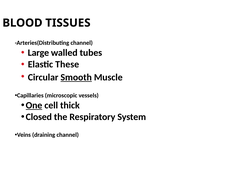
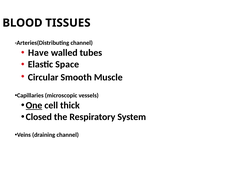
Large: Large -> Have (38, 53)
These: These -> Space (67, 64)
Smooth underline: present -> none (76, 77)
